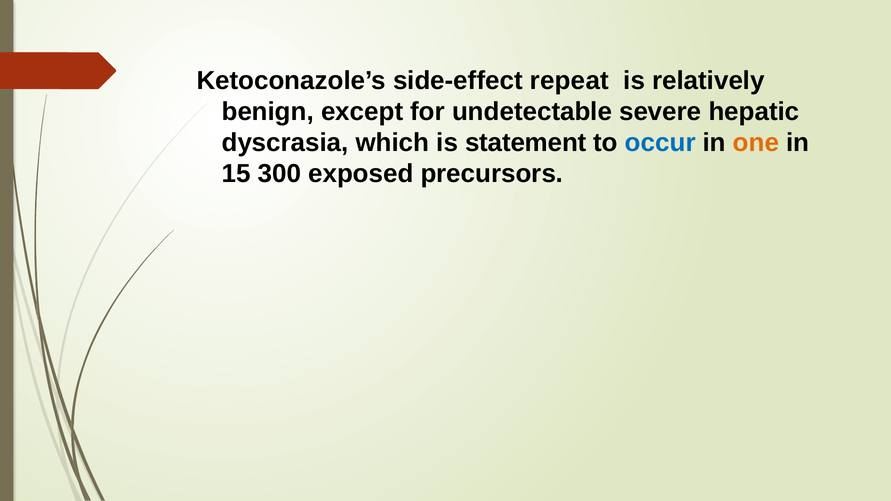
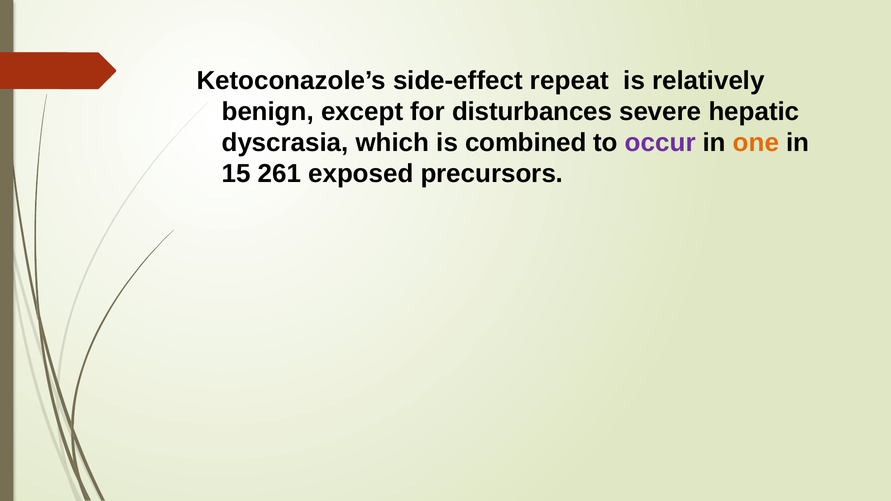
undetectable: undetectable -> disturbances (532, 112)
statement: statement -> combined (526, 143)
occur colour: blue -> purple (660, 143)
300: 300 -> 261 (279, 174)
